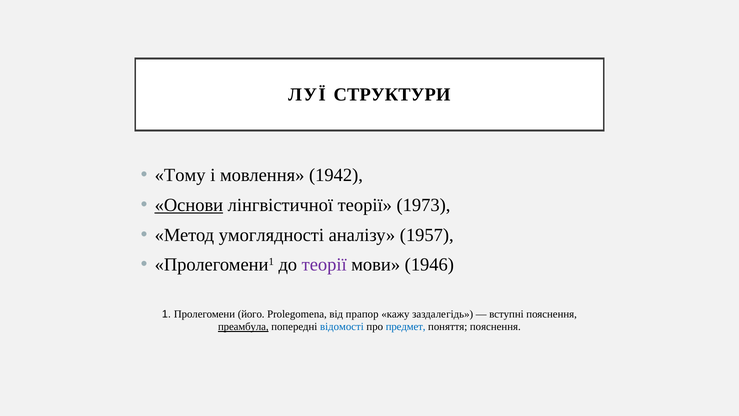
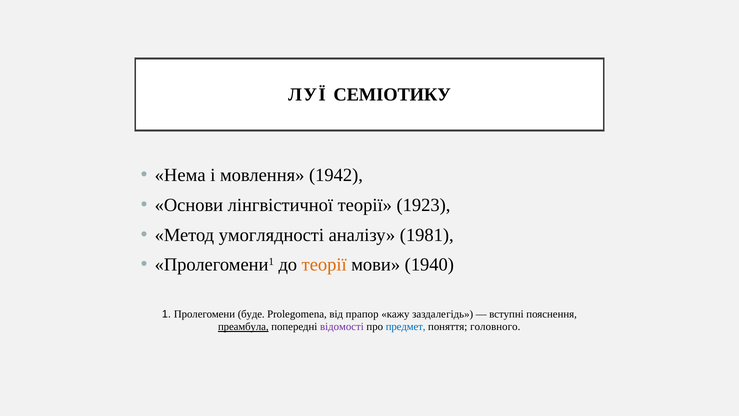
СТРУКТУРИ: СТРУКТУРИ -> СЕМІОТИКУ (392, 94)
Тому: Тому -> Нема (180, 175)
Основи underline: present -> none (189, 205)
1973: 1973 -> 1923 (423, 205)
1957: 1957 -> 1981 (427, 235)
теорії colour: purple -> orange (324, 265)
1946: 1946 -> 1940 (429, 265)
його: його -> буде (251, 314)
відомості colour: blue -> purple (342, 327)
поняття пояснення: пояснення -> головного (495, 327)
